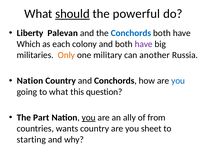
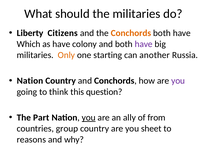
should underline: present -> none (72, 14)
the powerful: powerful -> militaries (136, 14)
Palevan: Palevan -> Citizens (63, 33)
Conchords colour: blue -> orange (131, 33)
as each: each -> have (61, 44)
military: military -> starting (108, 55)
you colour: blue -> purple (178, 81)
to what: what -> think (59, 92)
wants: wants -> group (67, 129)
starting: starting -> reasons (31, 140)
